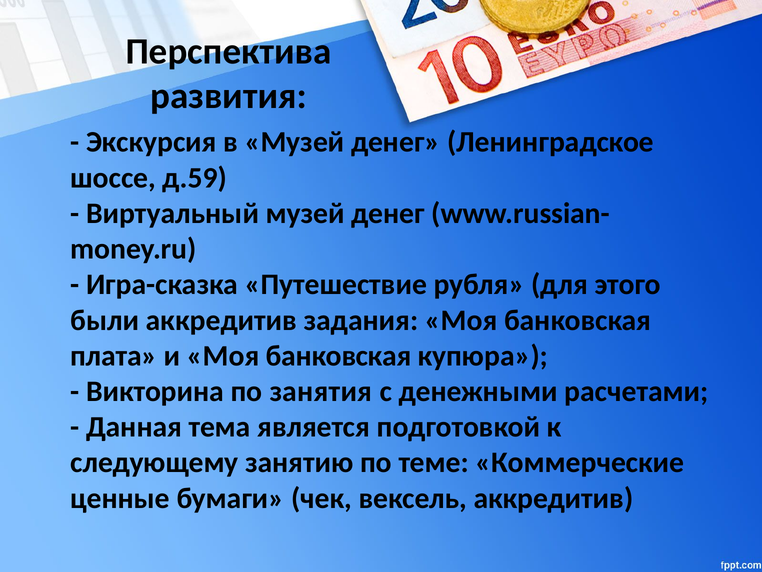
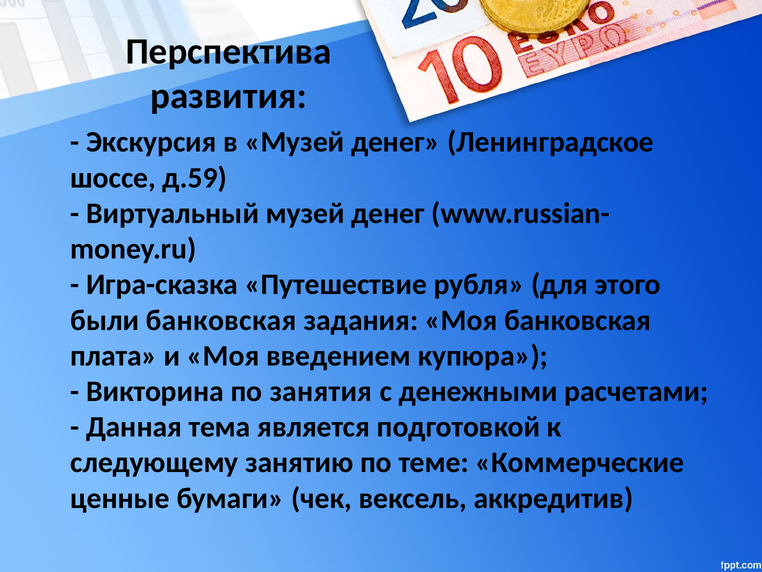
были аккредитив: аккредитив -> банковская (221, 320)
и Моя банковская: банковская -> введением (339, 356)
